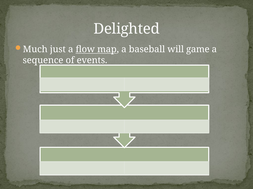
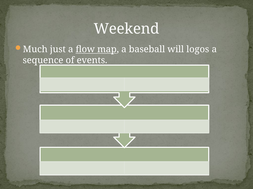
Delighted: Delighted -> Weekend (127, 29)
game: game -> logos (198, 50)
